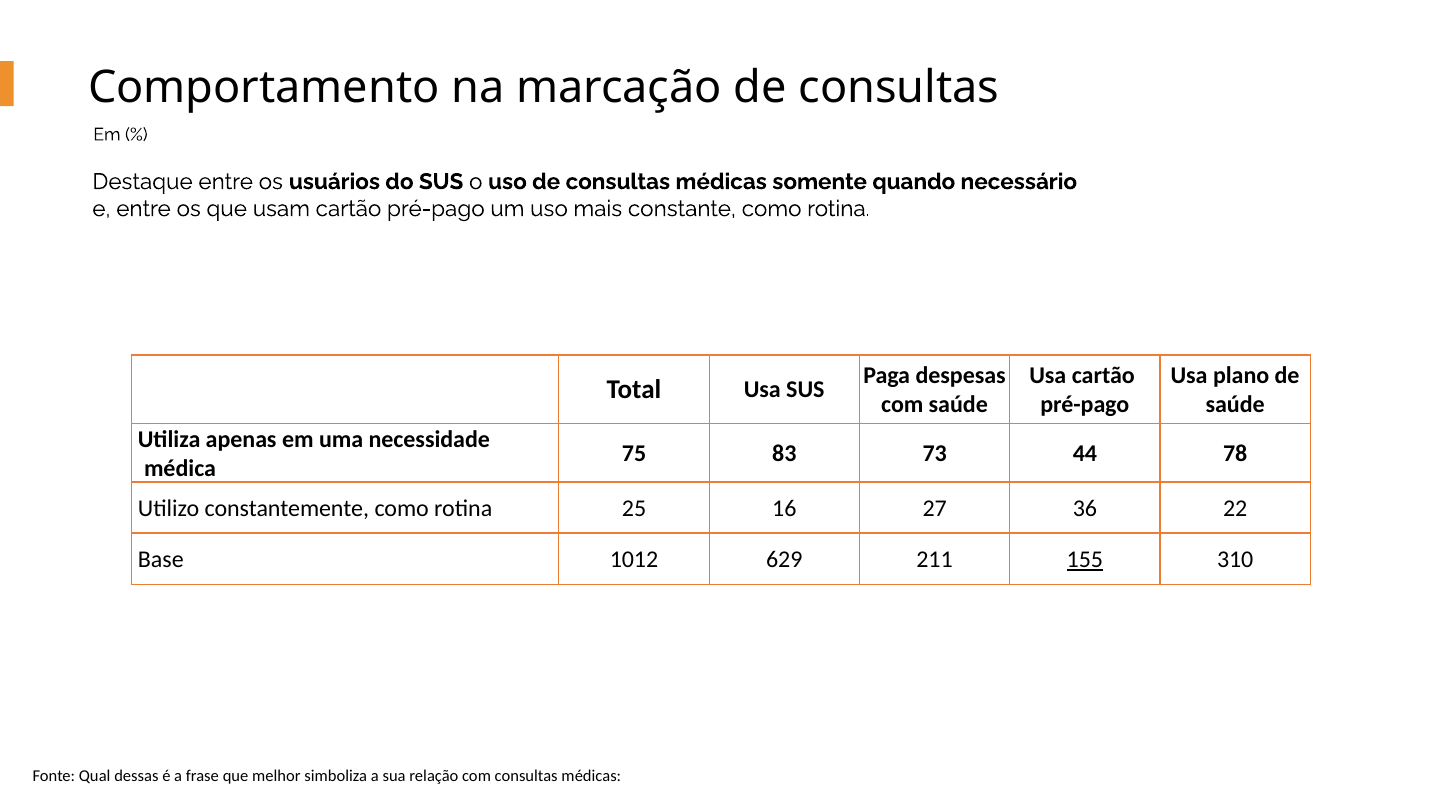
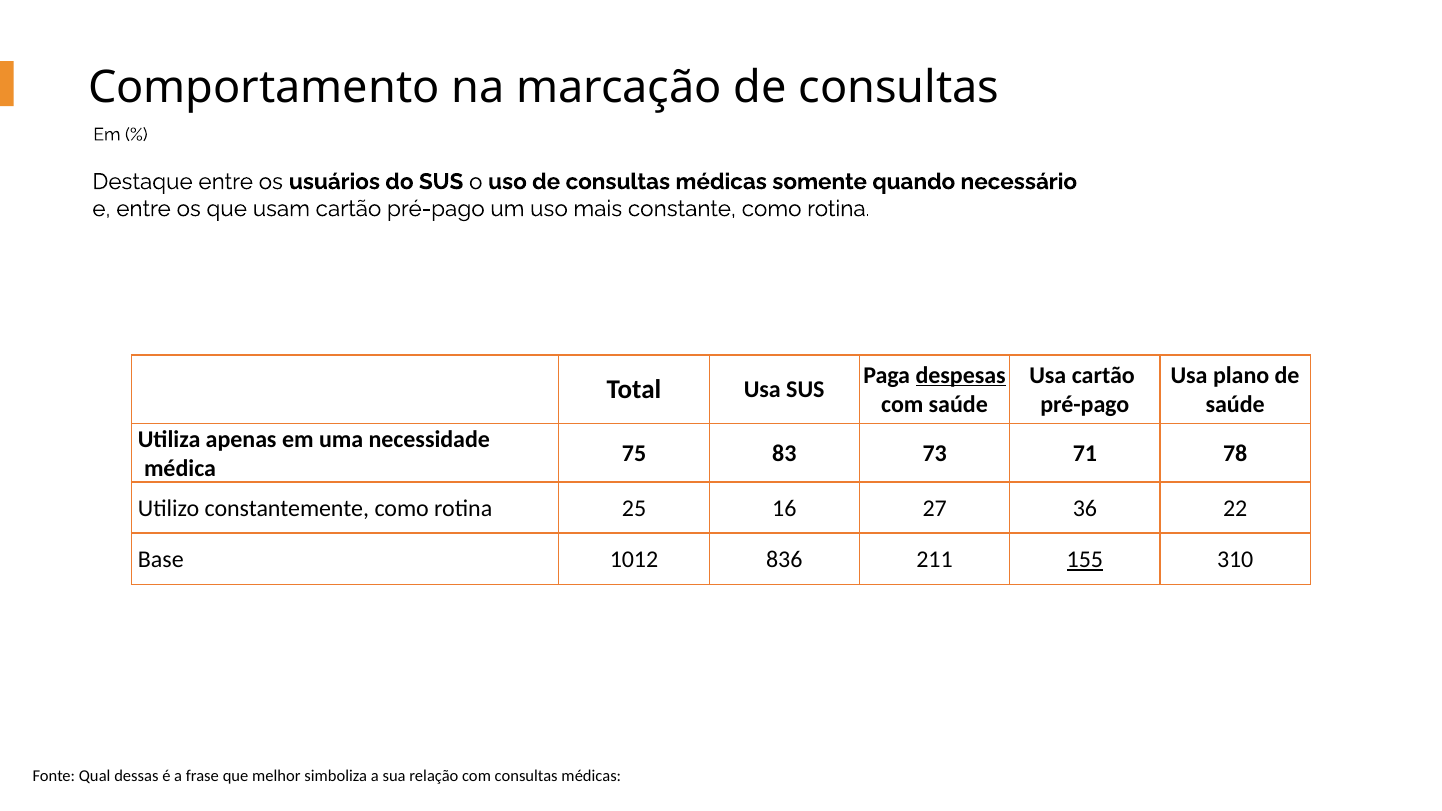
despesas underline: none -> present (961, 375)
44: 44 -> 71 (1085, 453)
629: 629 -> 836 (784, 560)
